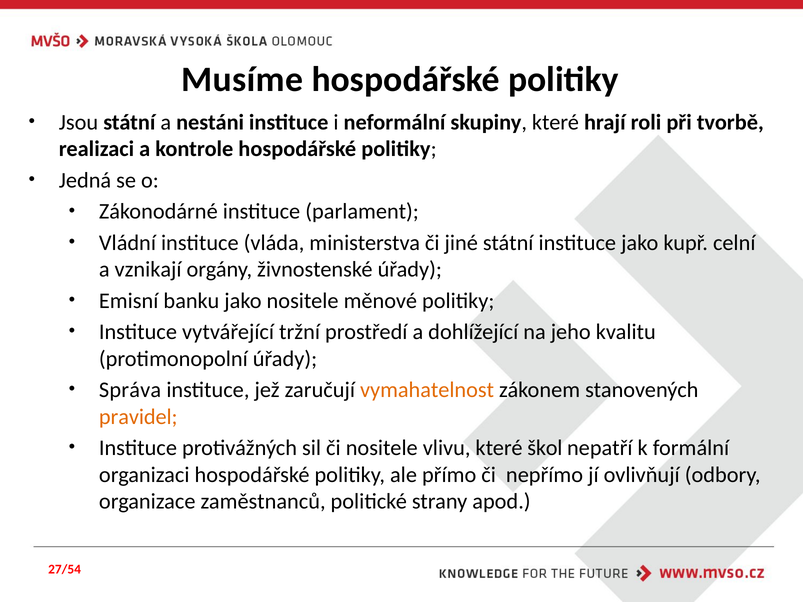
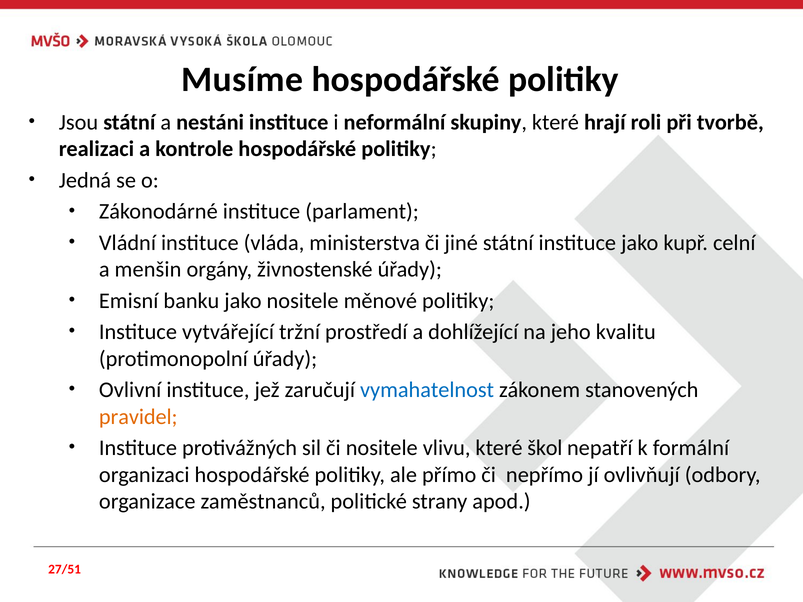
vznikají: vznikají -> menšin (148, 270)
Správa: Správa -> Ovlivní (130, 390)
vymahatelnost colour: orange -> blue (427, 390)
27/54: 27/54 -> 27/51 (65, 570)
